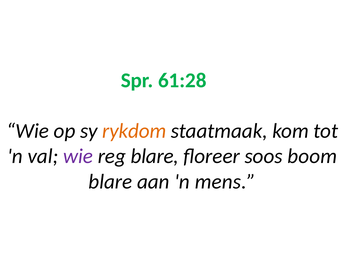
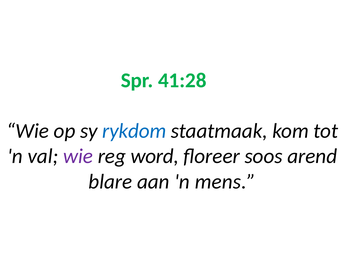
61:28: 61:28 -> 41:28 (182, 80)
rykdom colour: orange -> blue (134, 131)
reg blare: blare -> word (155, 156)
boom: boom -> arend (312, 156)
